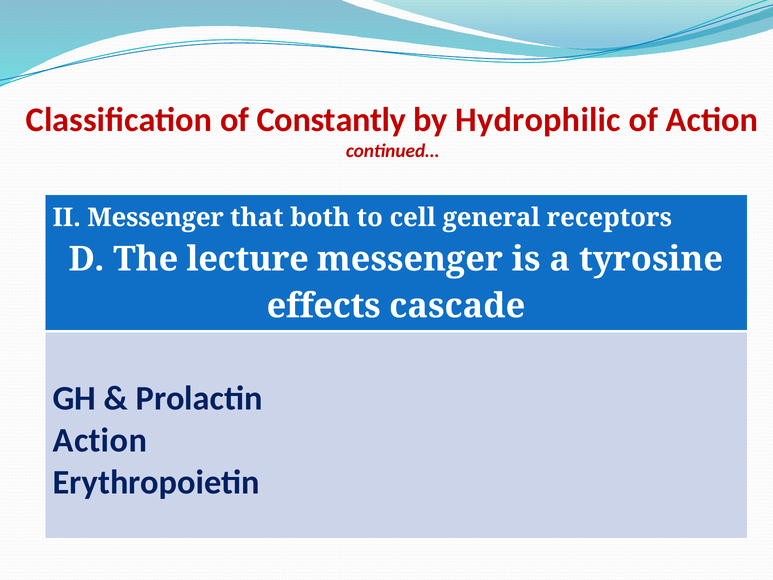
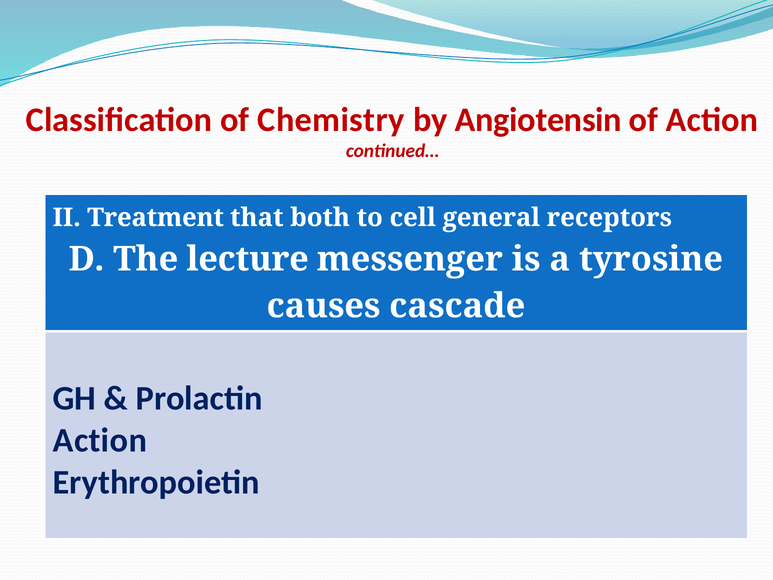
Constantly: Constantly -> Chemistry (331, 120)
Hydrophilic: Hydrophilic -> Angiotensin (538, 120)
II Messenger: Messenger -> Treatment (156, 218)
effects: effects -> causes (324, 306)
